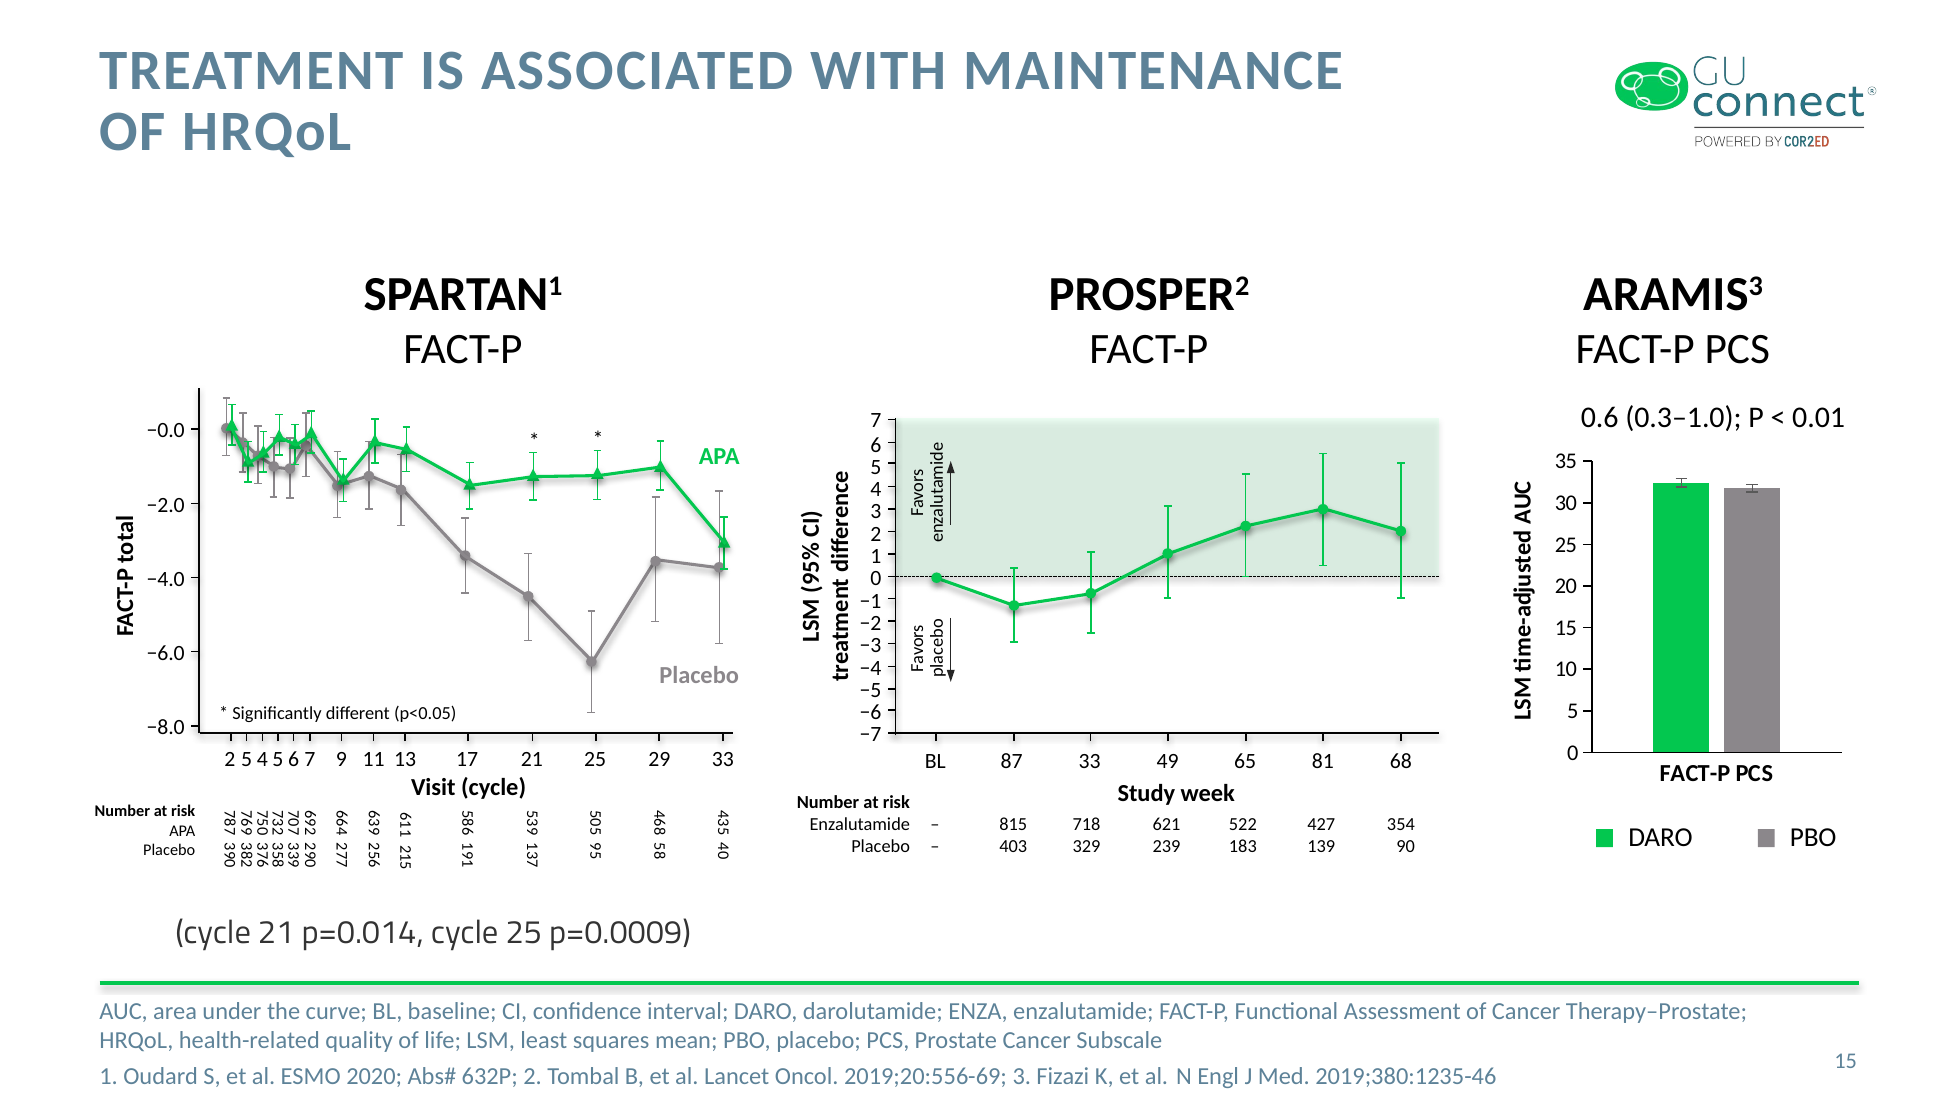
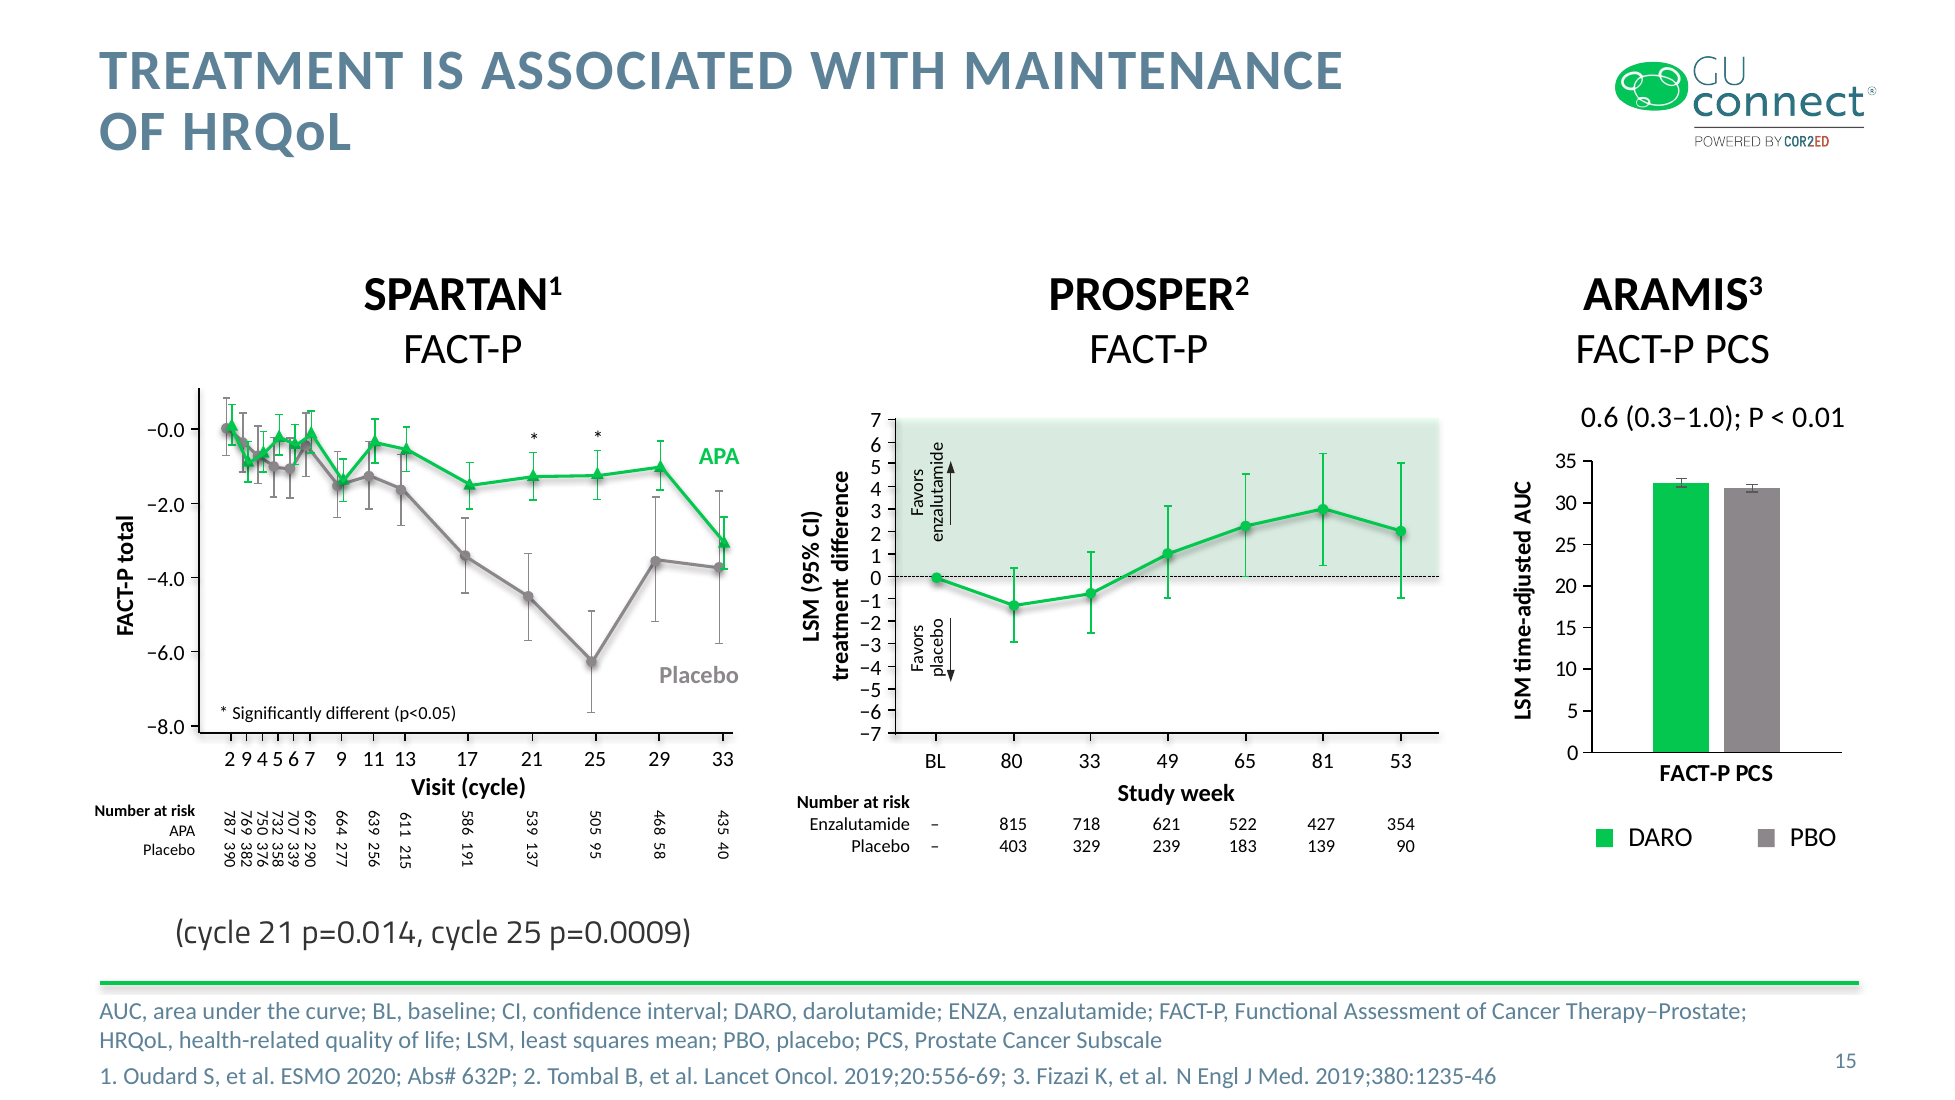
5: 5 -> 9 (247, 760)
87: 87 -> 80 (1012, 761)
68: 68 -> 53 (1401, 761)
